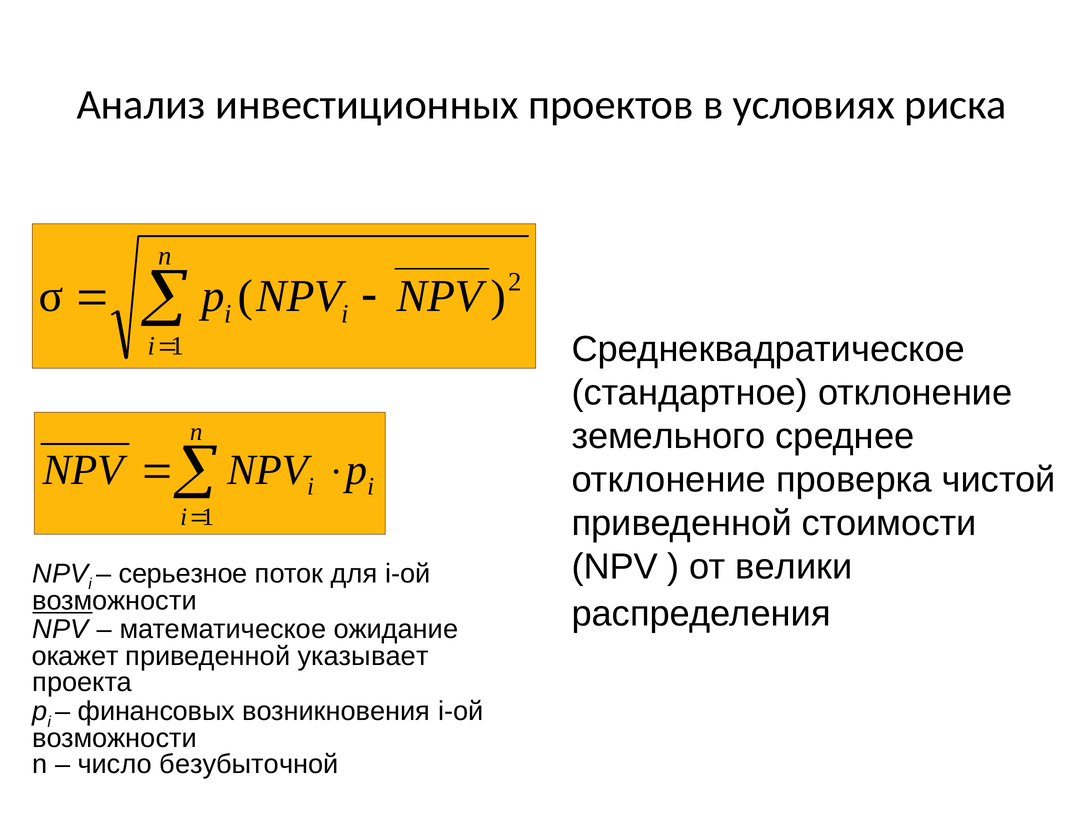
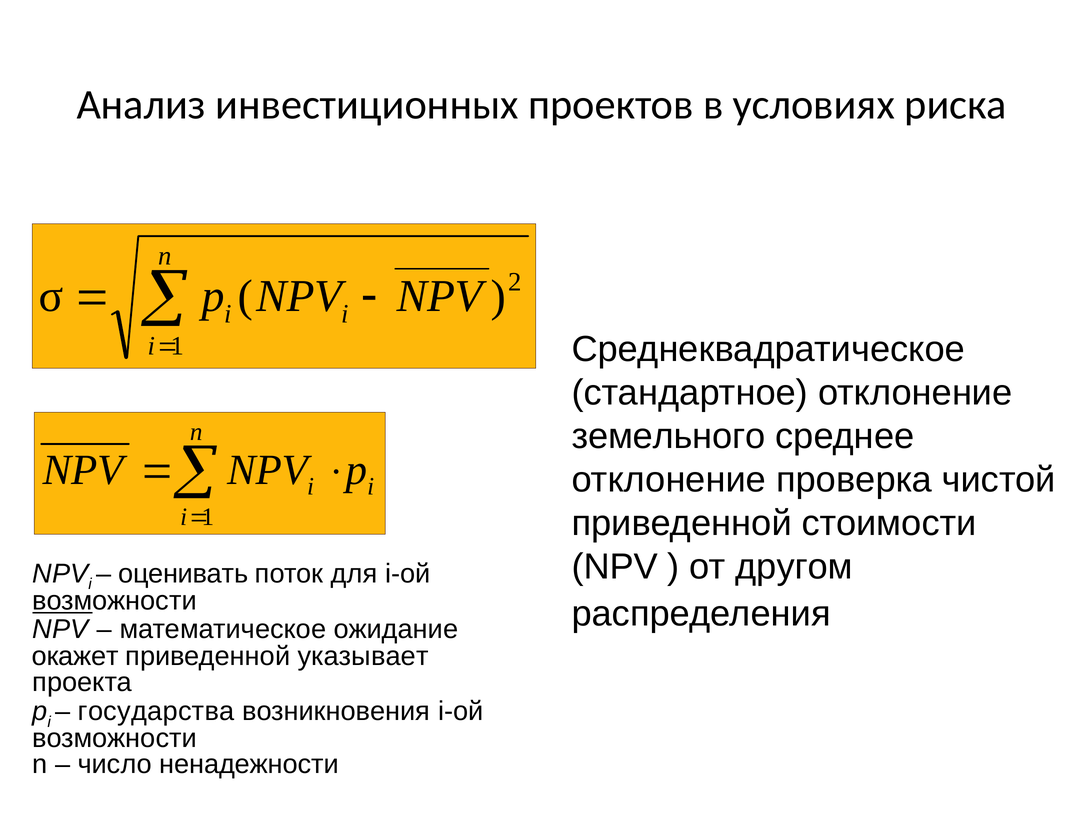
велики: велики -> другом (794, 567)
серьезное: серьезное -> оценивать (183, 574)
финансовых: финансовых -> государства (156, 711)
безубыточной: безубыточной -> ненадежности (249, 764)
